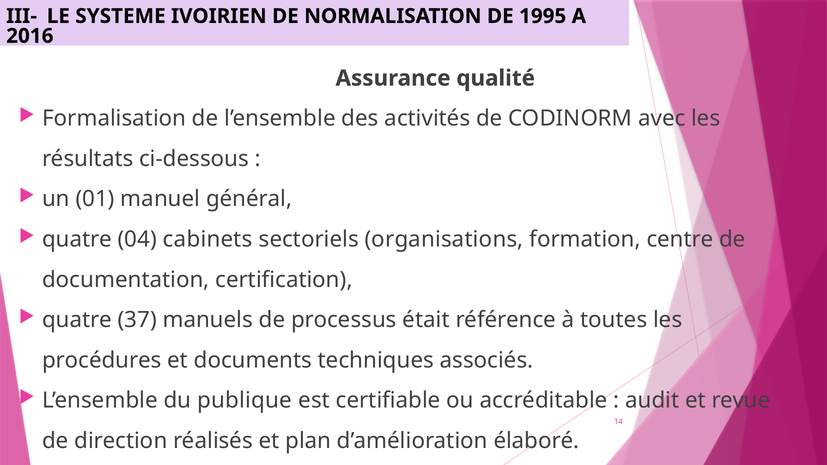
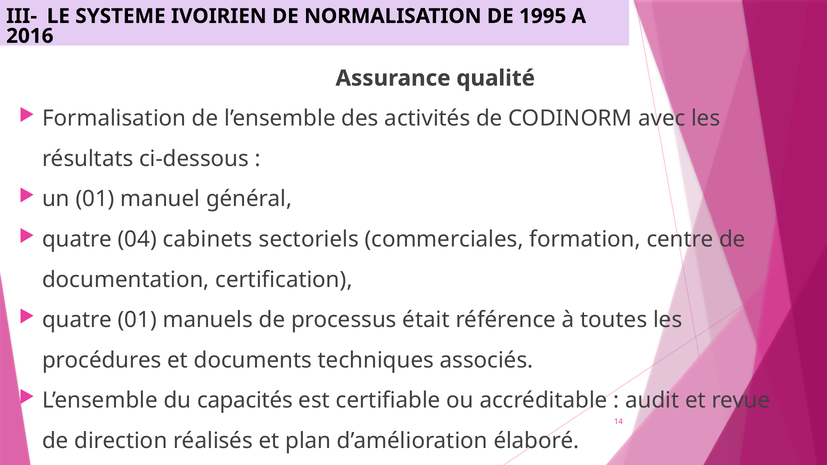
organisations: organisations -> commerciales (444, 239)
quatre 37: 37 -> 01 (137, 320)
publique: publique -> capacités (245, 401)
